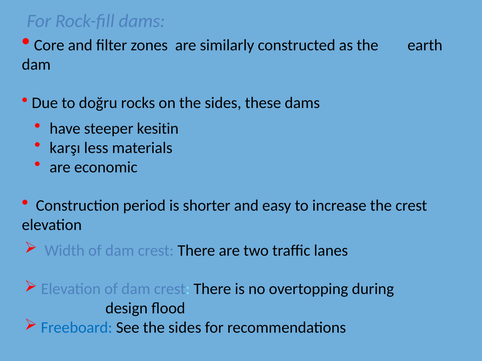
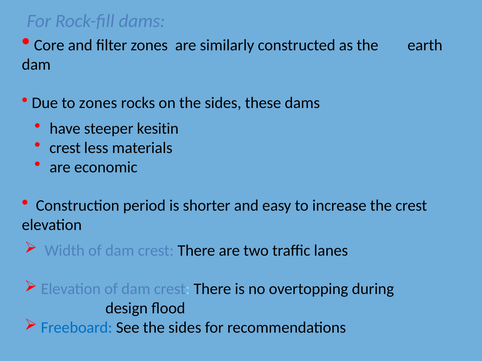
to doğru: doğru -> zones (98, 103)
karşı: karşı -> crest (65, 148)
